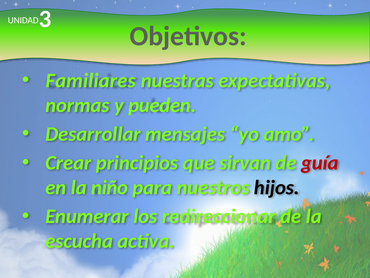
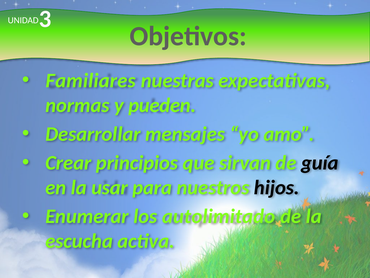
guía colour: red -> black (320, 163)
niño: niño -> usar (110, 187)
redireccionar: redireccionar -> autolimitado (219, 216)
